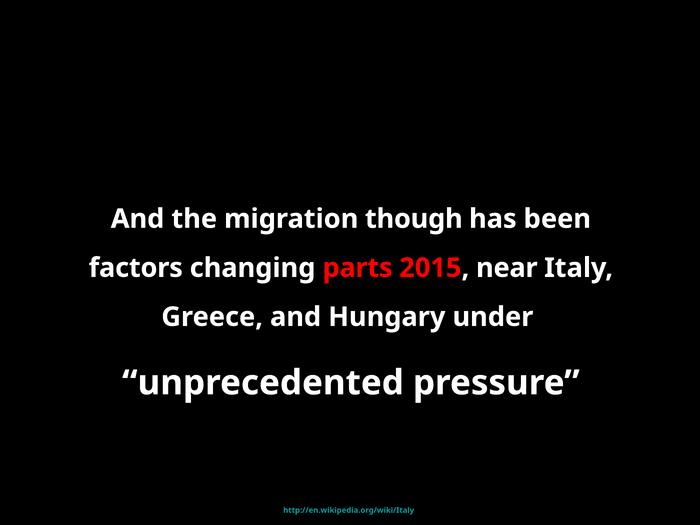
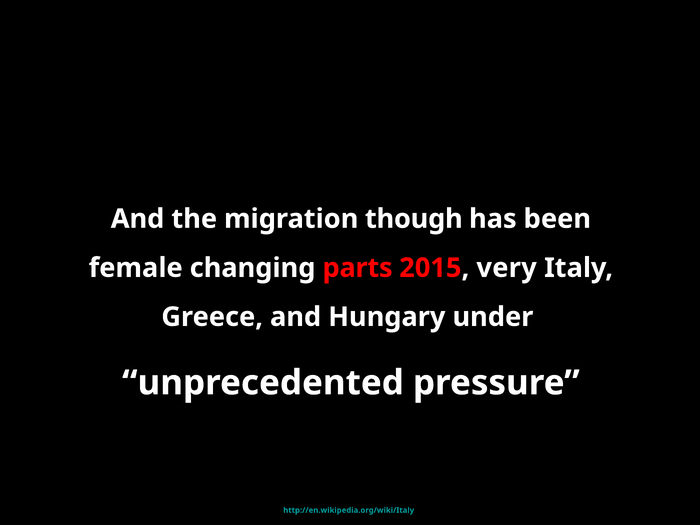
factors: factors -> female (136, 268)
near: near -> very (507, 268)
